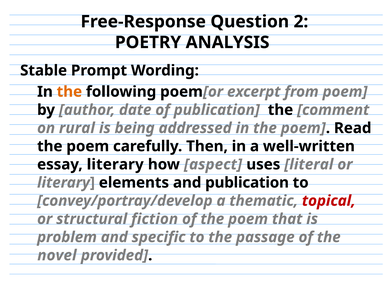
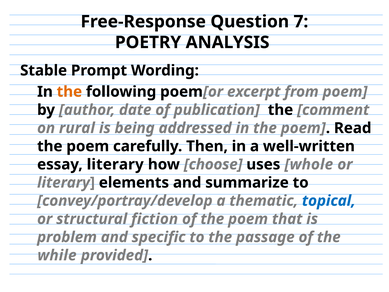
2: 2 -> 7 (301, 22)
aspect: aspect -> choose (213, 164)
literal: literal -> whole (309, 164)
and publication: publication -> summarize (247, 182)
topical colour: red -> blue (329, 201)
novel: novel -> while (57, 255)
